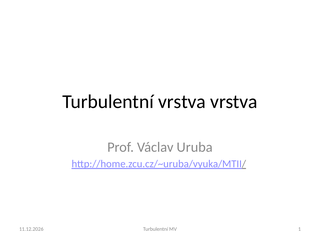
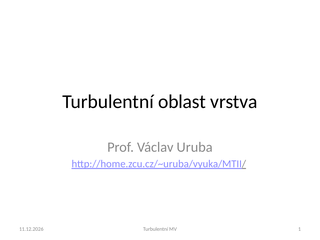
Turbulentní vrstva: vrstva -> oblast (182, 102)
